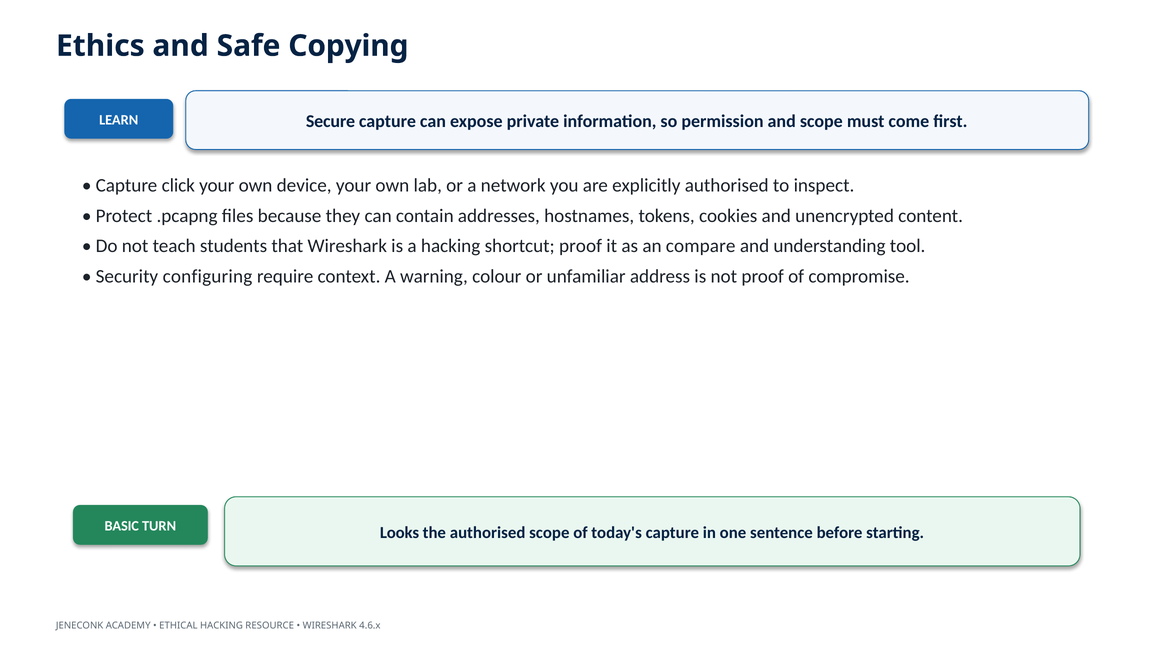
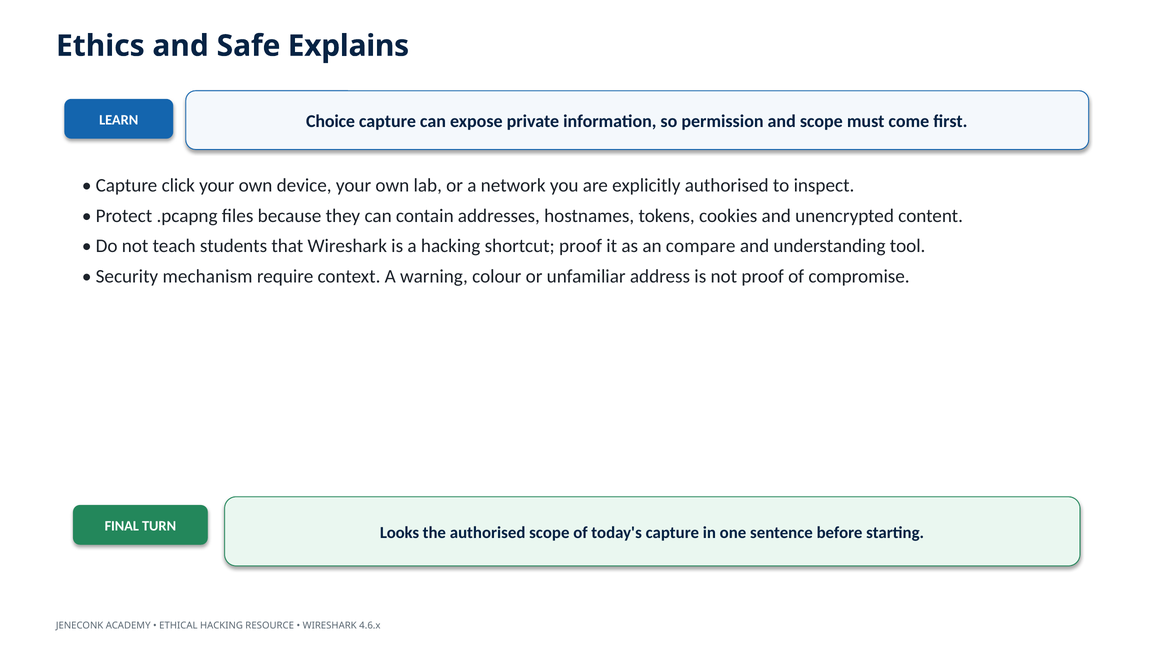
Copying: Copying -> Explains (348, 46)
Secure: Secure -> Choice (331, 121)
configuring: configuring -> mechanism (208, 276)
BASIC: BASIC -> FINAL (122, 526)
